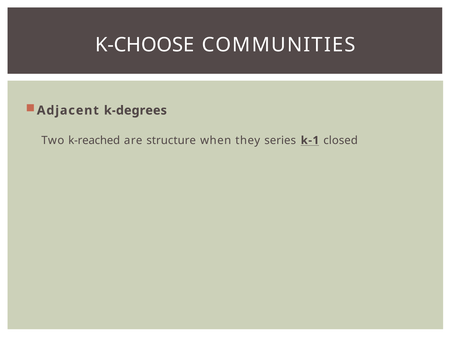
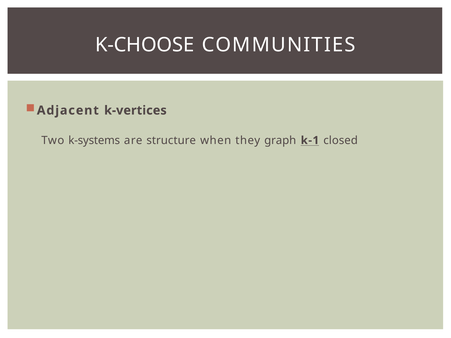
k-degrees: k-degrees -> k-vertices (135, 110)
k-reached: k-reached -> k-systems (94, 140)
series: series -> graph (280, 140)
